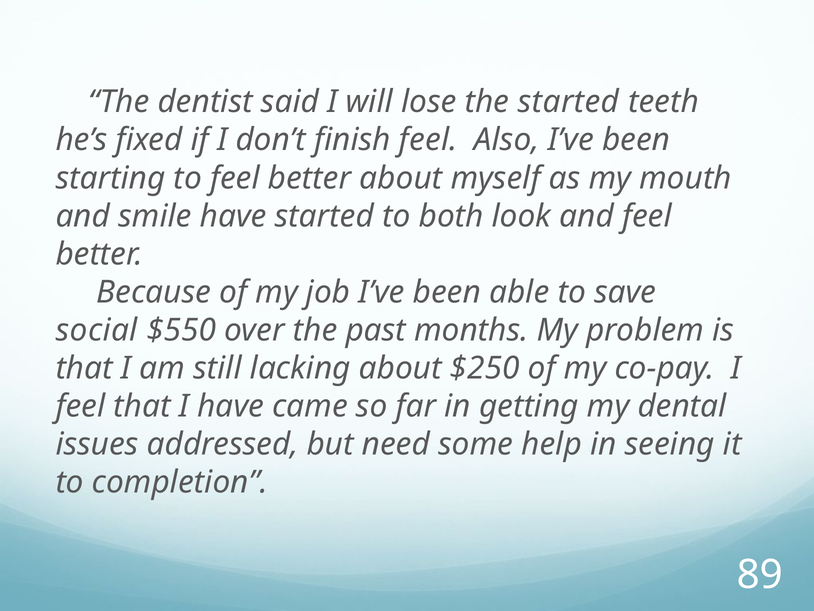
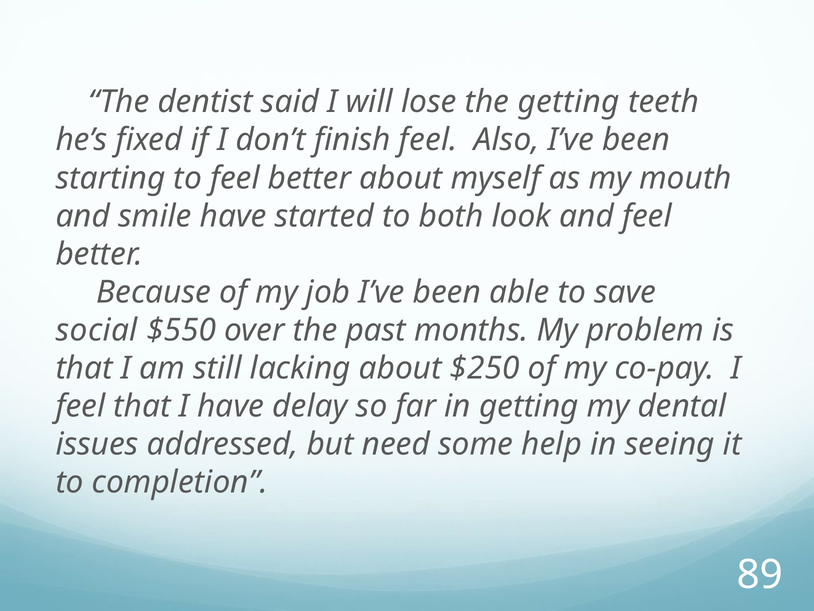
the started: started -> getting (569, 102)
came: came -> delay (310, 406)
